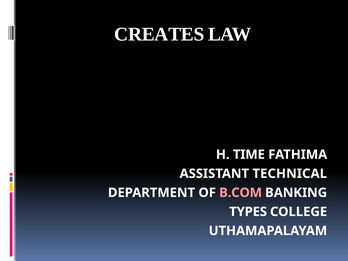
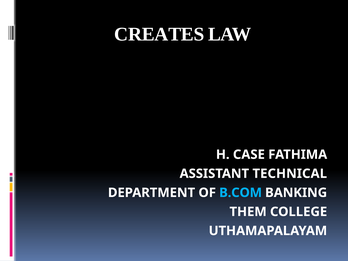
TIME: TIME -> CASE (249, 155)
B.COM colour: pink -> light blue (241, 193)
TYPES: TYPES -> THEM (248, 212)
